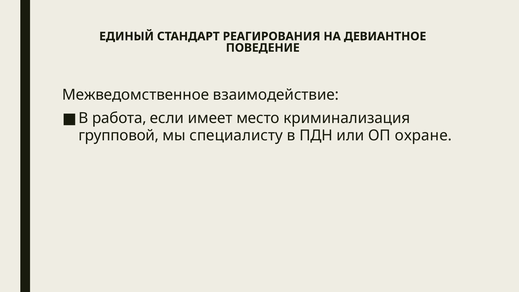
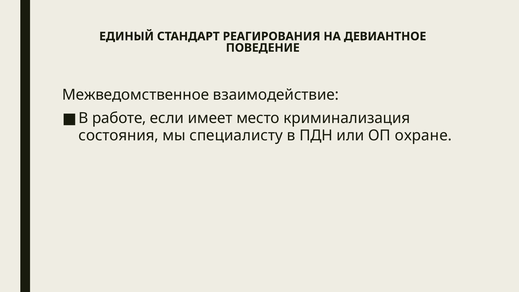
работа: работа -> работе (119, 118)
групповой: групповой -> состояния (119, 135)
